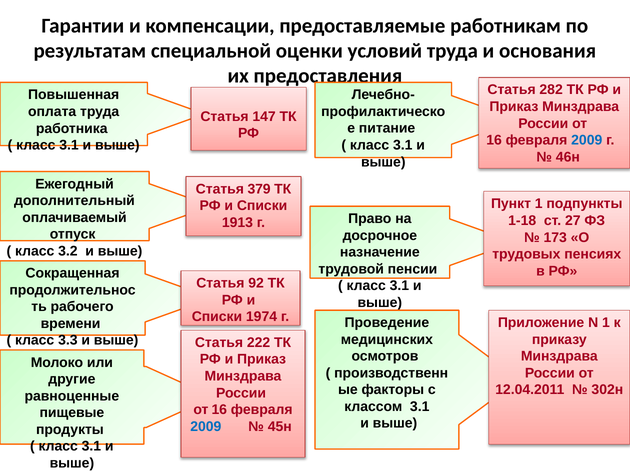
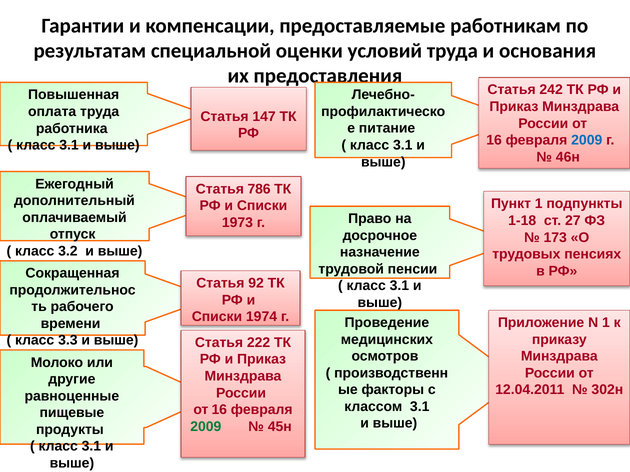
282: 282 -> 242 (551, 90)
379: 379 -> 786 (259, 189)
1913: 1913 -> 1973 (237, 223)
2009 colour: blue -> green (206, 427)
